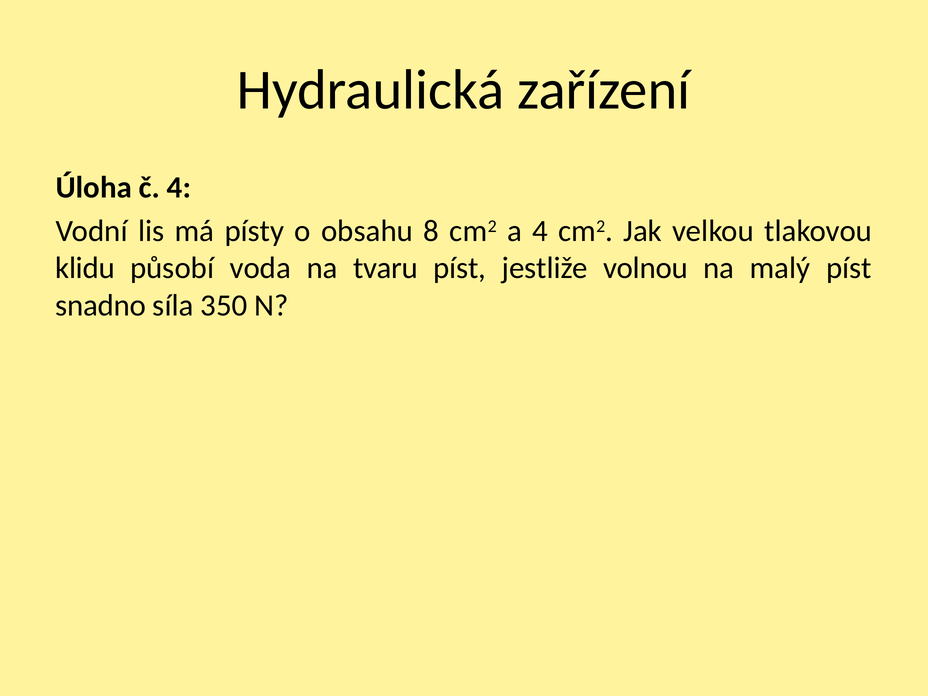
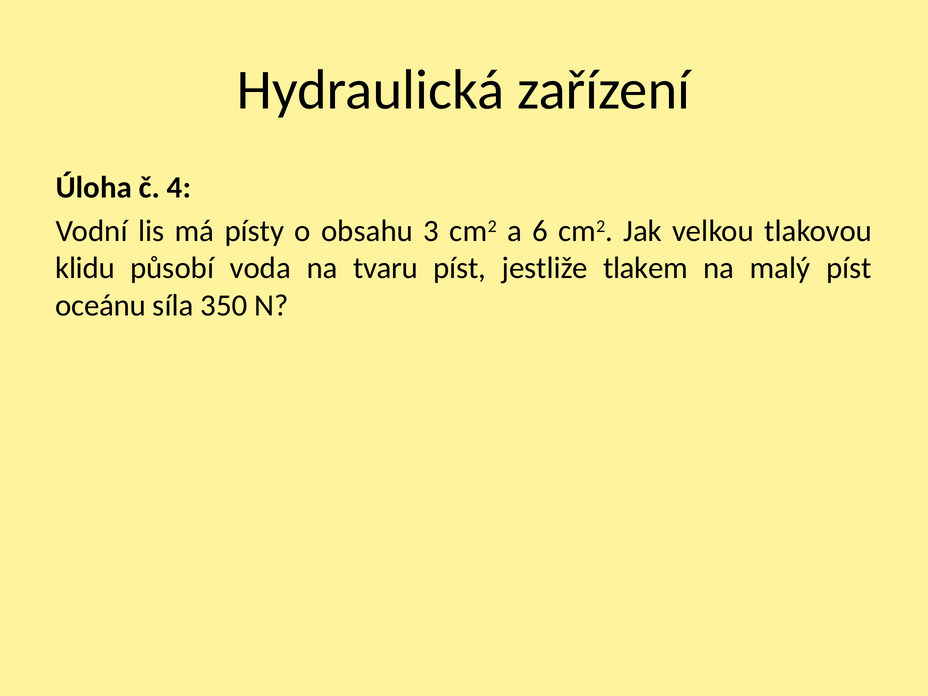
8: 8 -> 3 (431, 231)
a 4: 4 -> 6 (540, 231)
volnou: volnou -> tlakem (645, 268)
snadno: snadno -> oceánu (101, 305)
